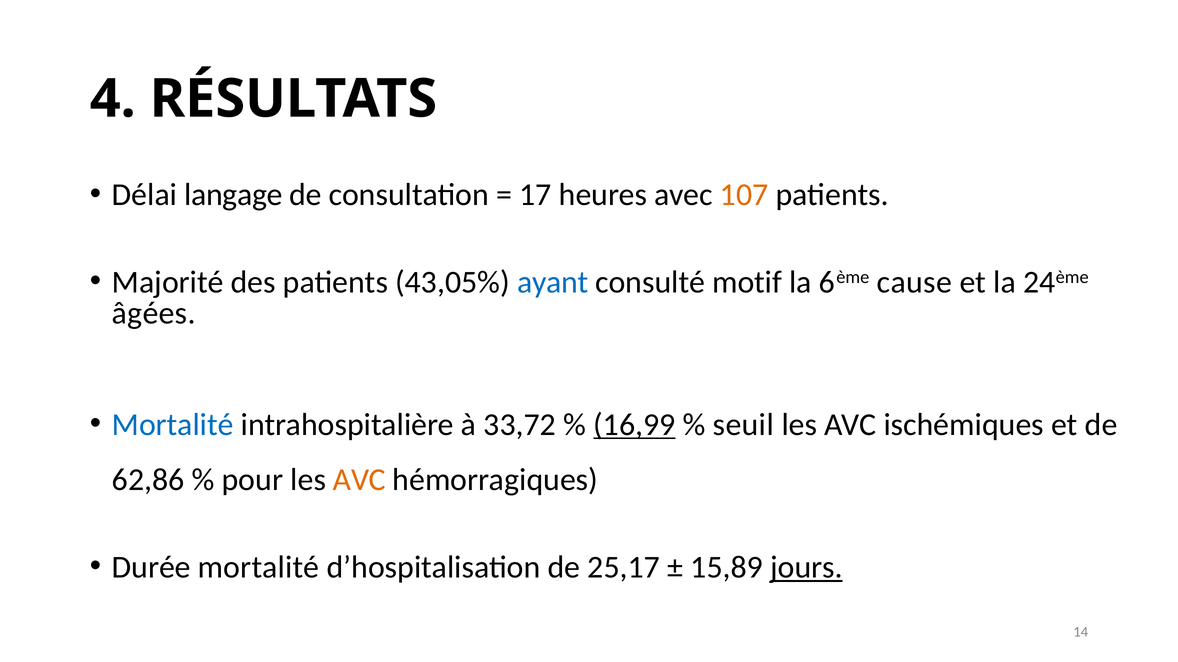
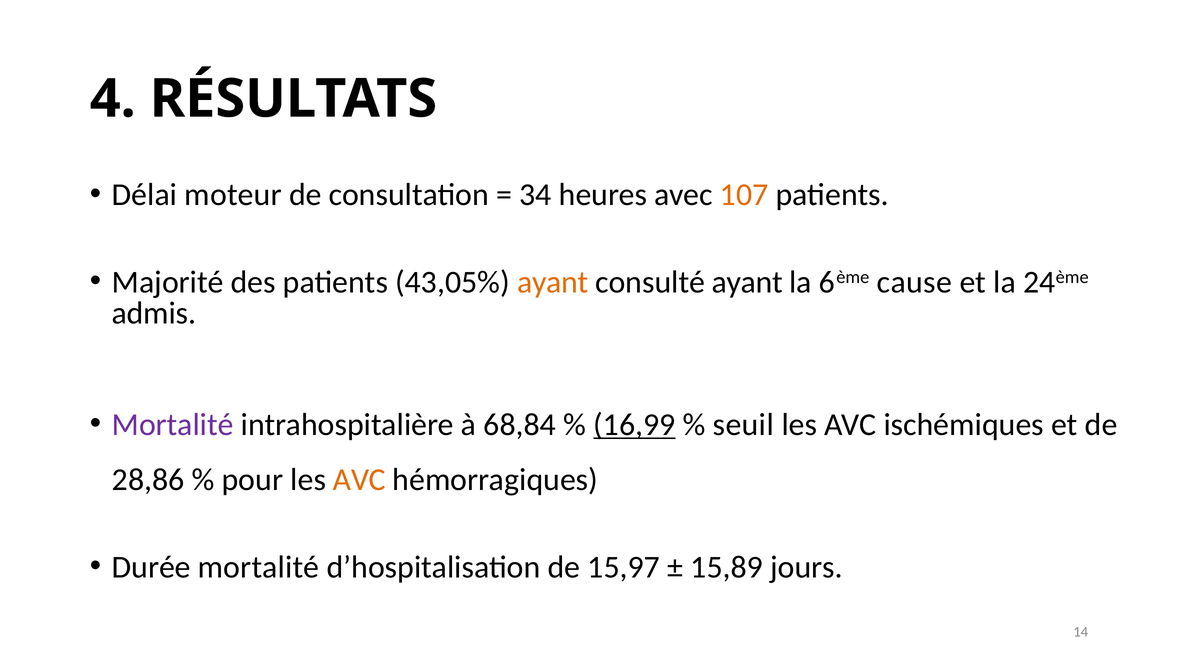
langage: langage -> moteur (233, 195)
17: 17 -> 34 (535, 195)
ayant colour: blue -> orange (553, 283)
consulté motif: motif -> ayant (747, 283)
âgées: âgées -> admis (154, 314)
Mortalité colour: blue -> purple (173, 425)
33,72: 33,72 -> 68,84 (520, 425)
62,86: 62,86 -> 28,86 (148, 480)
25,17: 25,17 -> 15,97 (624, 568)
jours underline: present -> none (806, 568)
